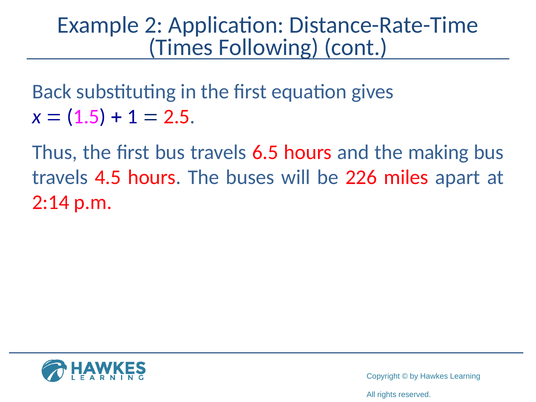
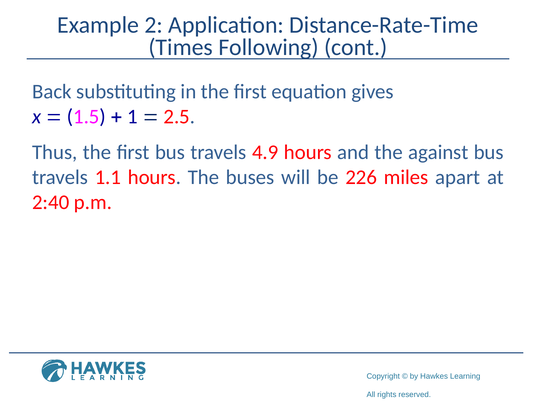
6.5: 6.5 -> 4.9 (265, 152)
making: making -> against (438, 152)
4.5: 4.5 -> 1.1 (108, 177)
2:14: 2:14 -> 2:40 (51, 202)
